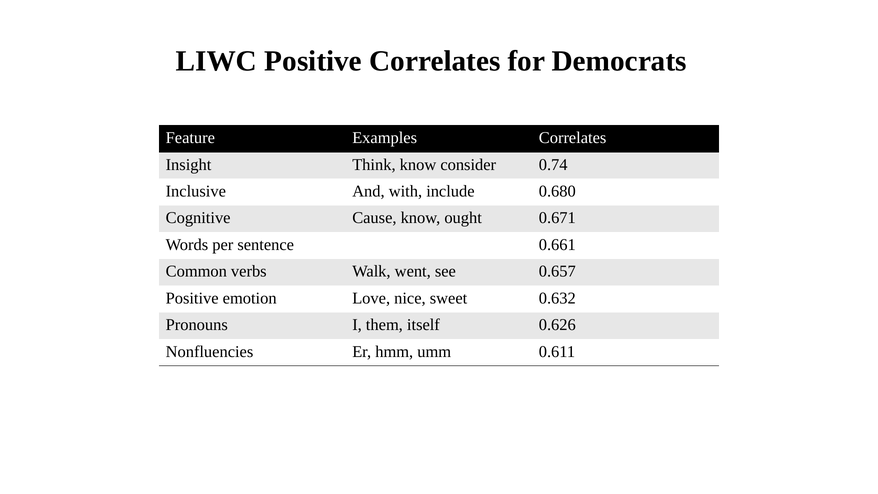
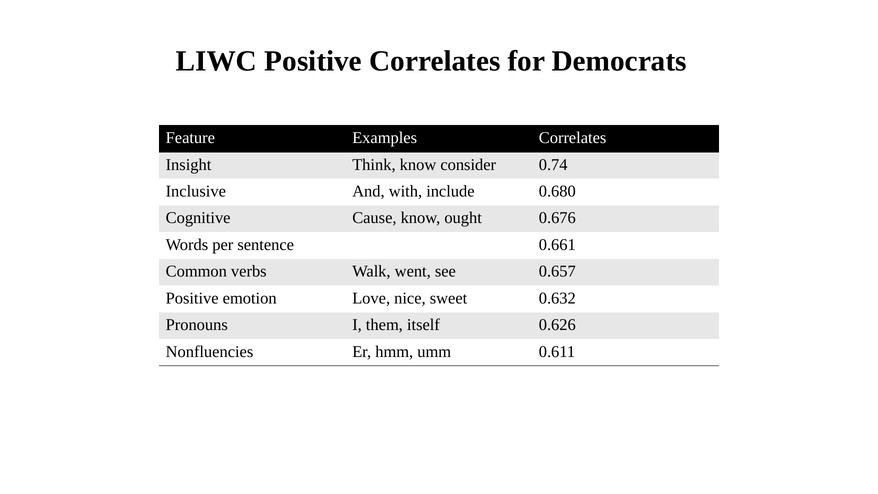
0.671: 0.671 -> 0.676 (557, 218)
